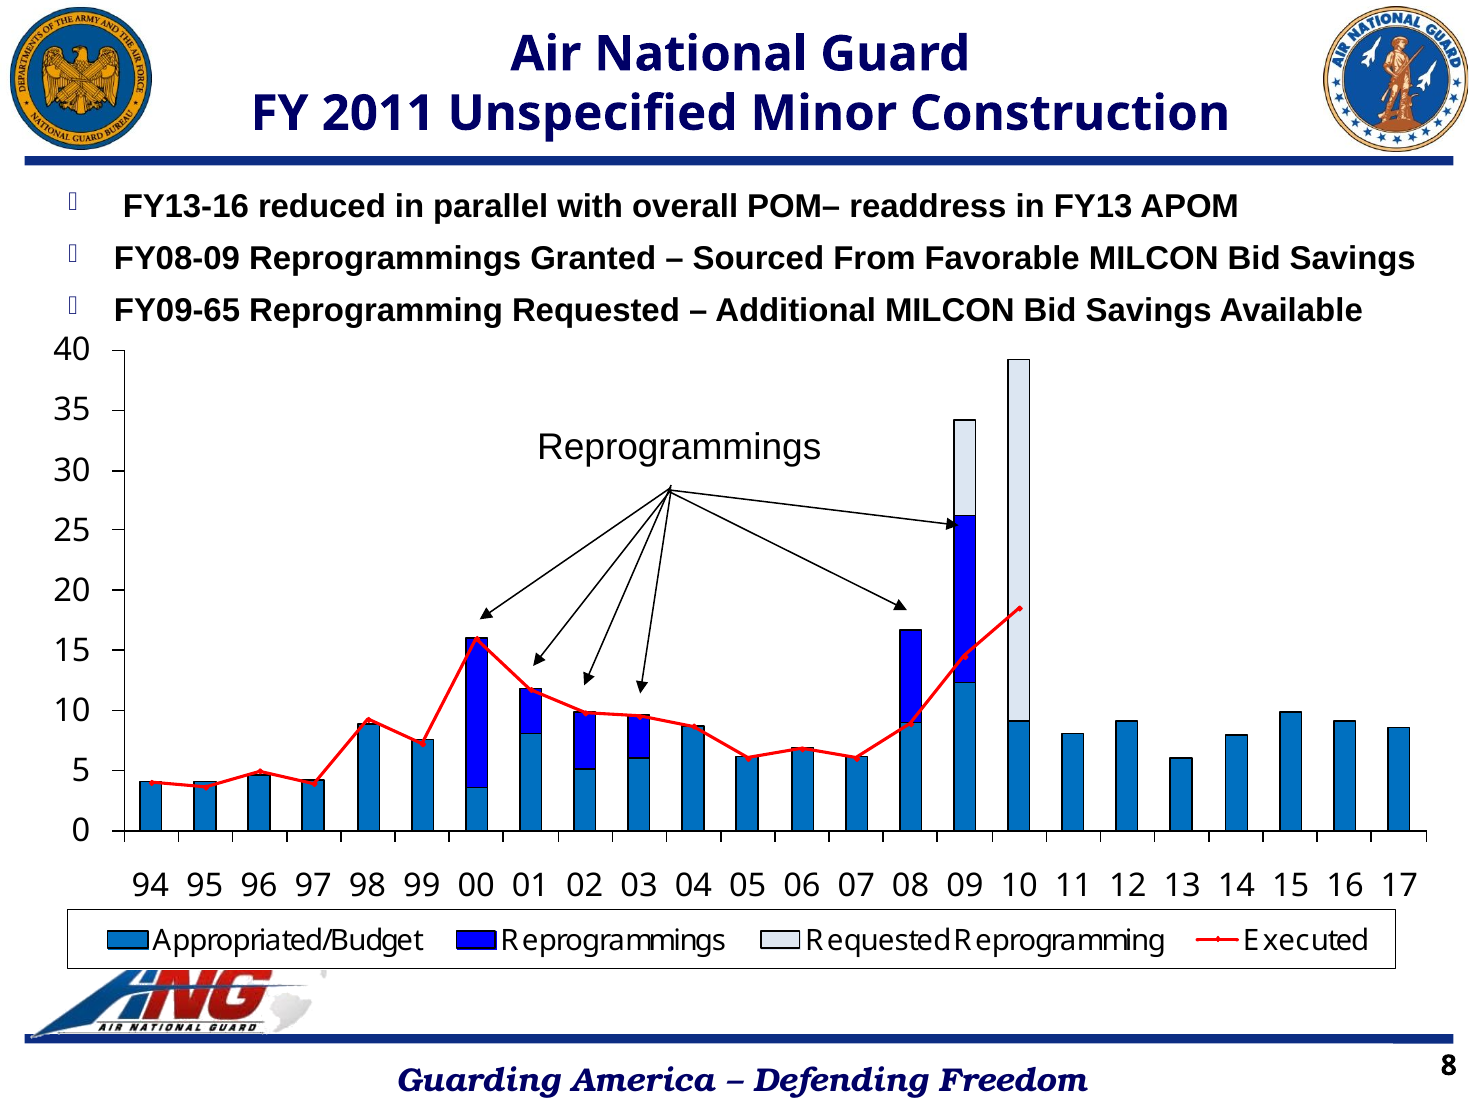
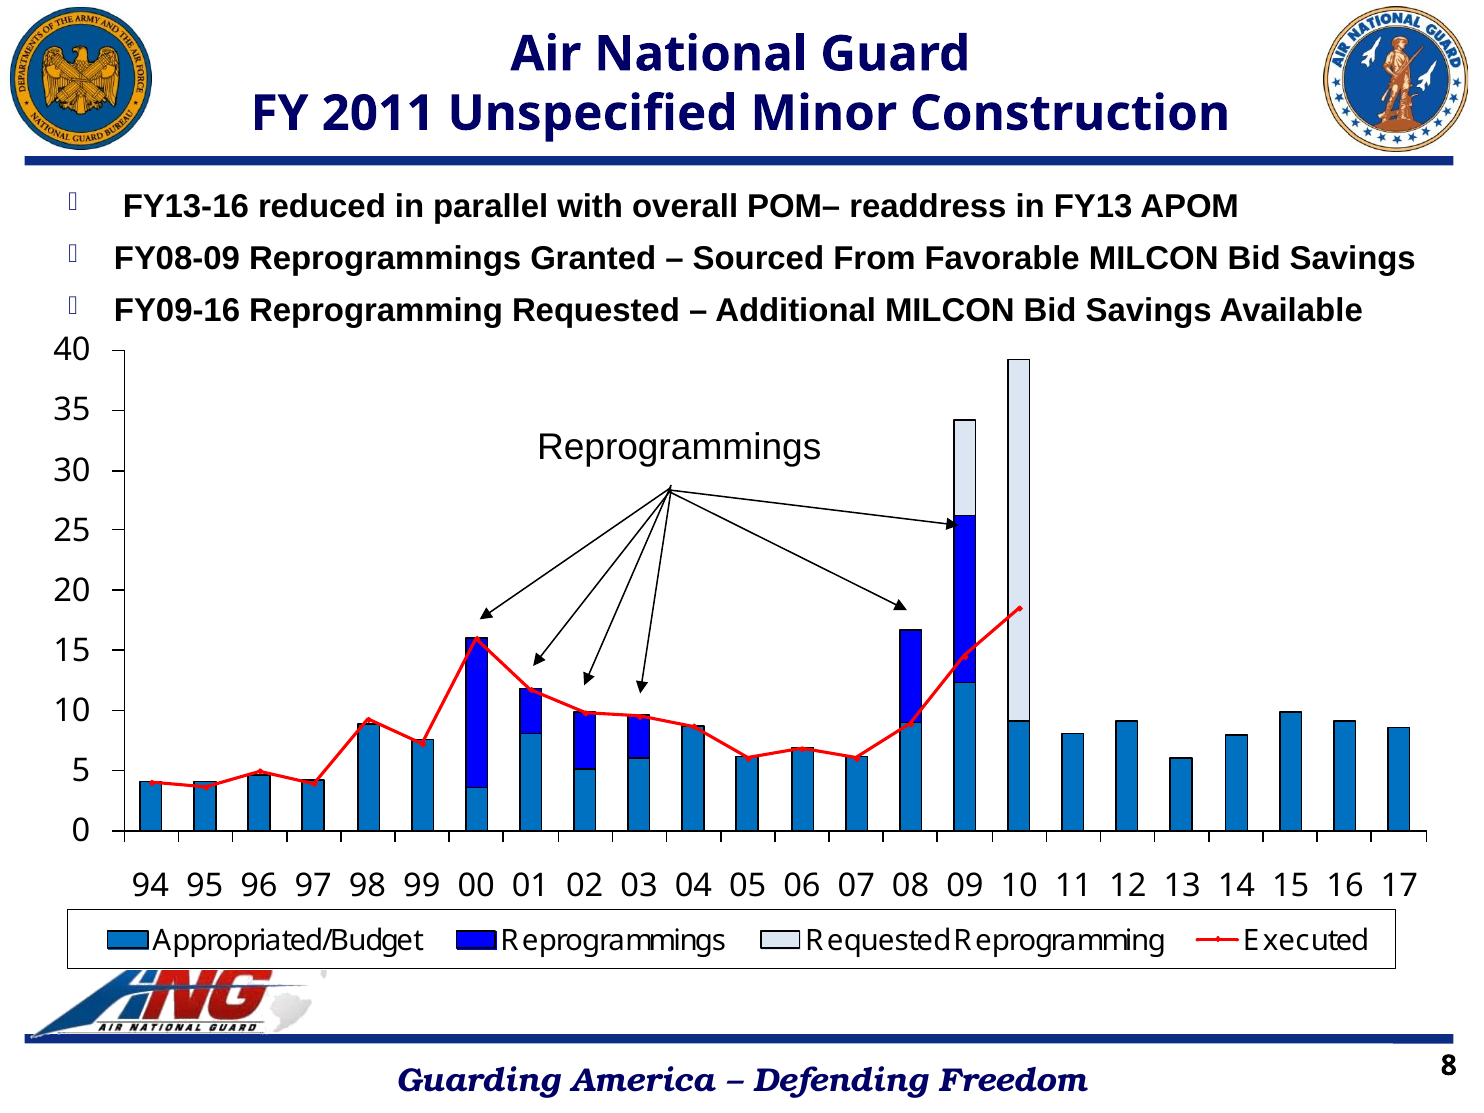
FY09-65: FY09-65 -> FY09-16 (177, 311)
